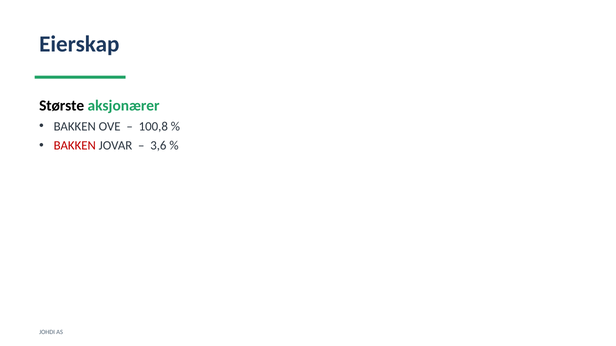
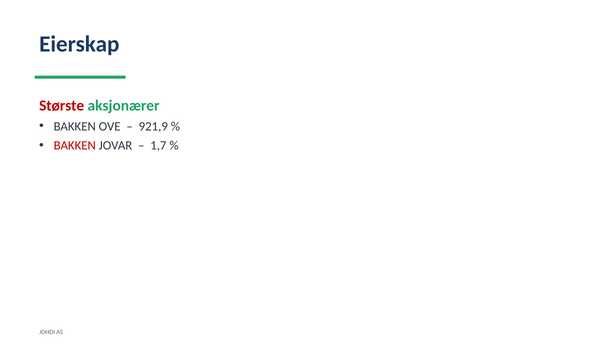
Største colour: black -> red (62, 106)
100,8: 100,8 -> 921,9 (153, 127)
3,6: 3,6 -> 1,7 (158, 146)
